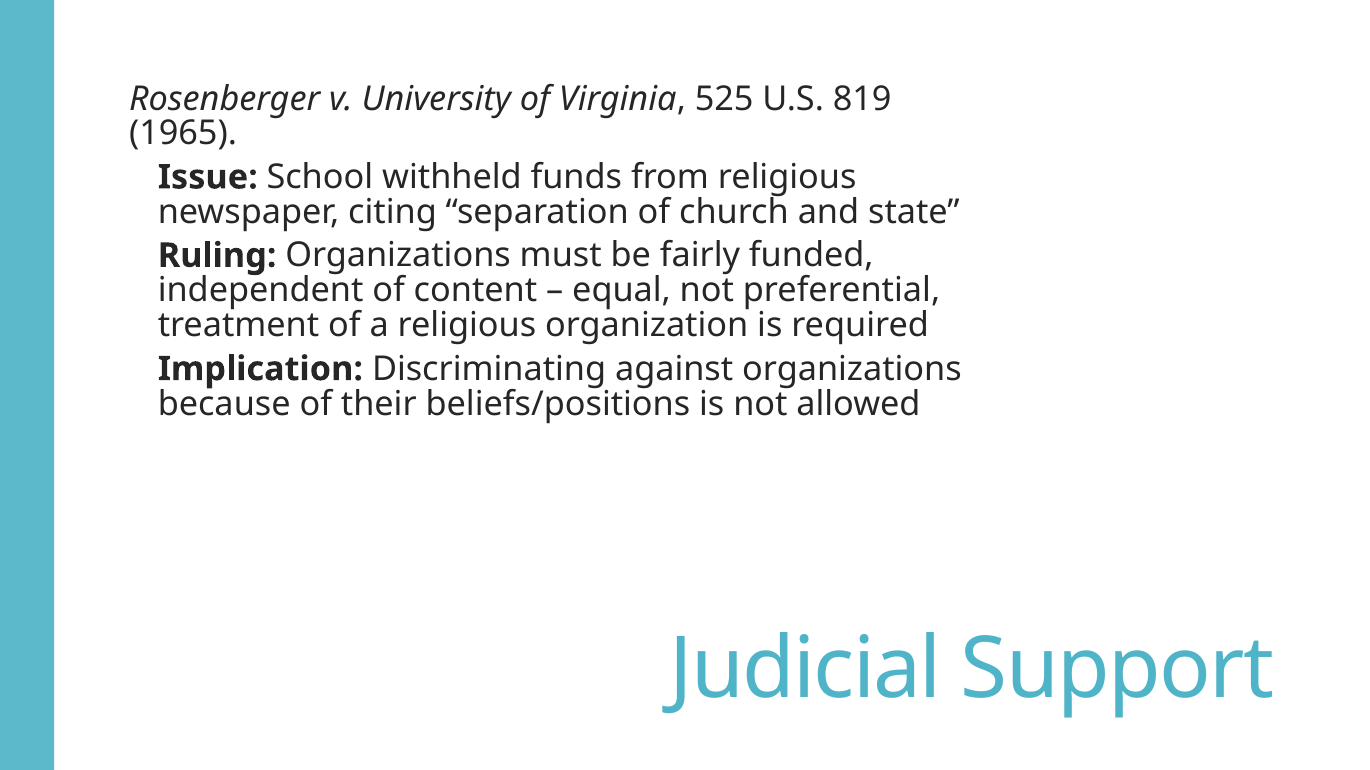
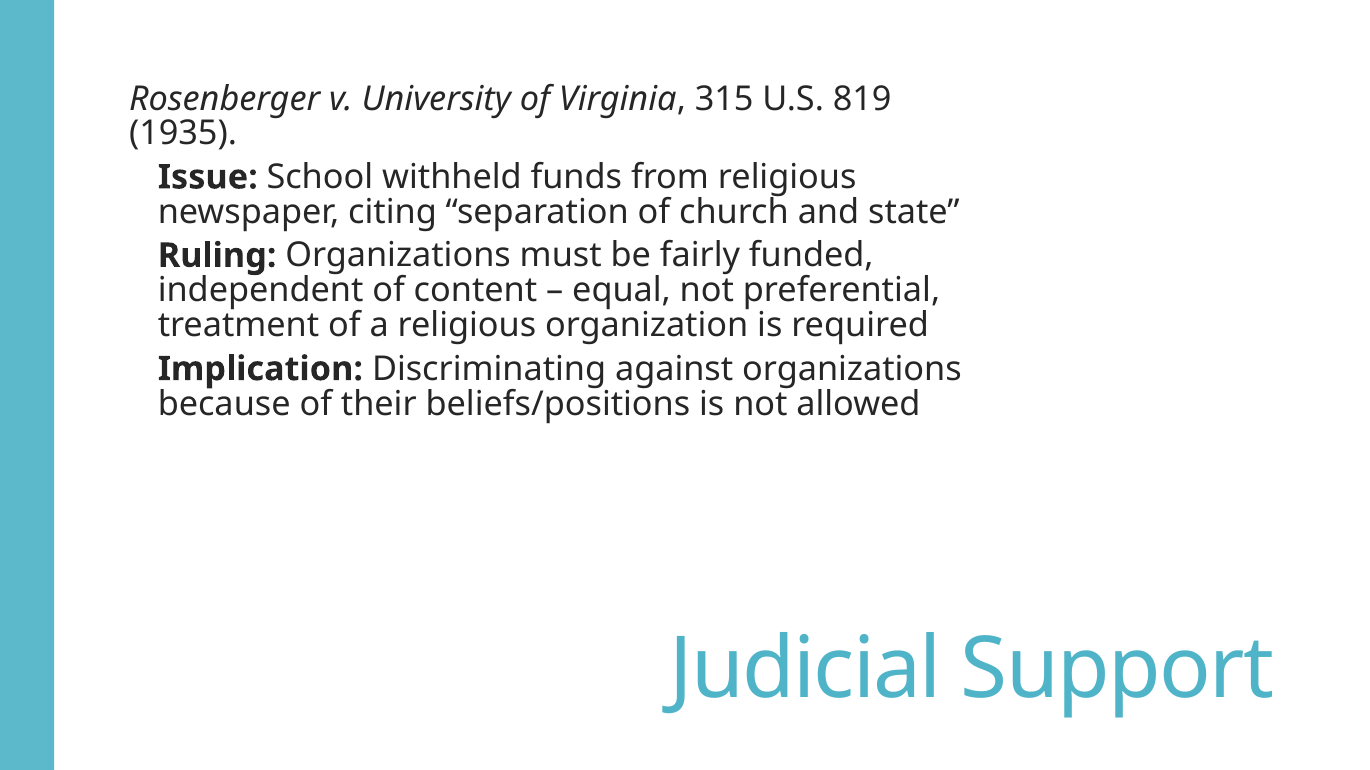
525: 525 -> 315 (724, 99)
1965: 1965 -> 1935 (183, 134)
